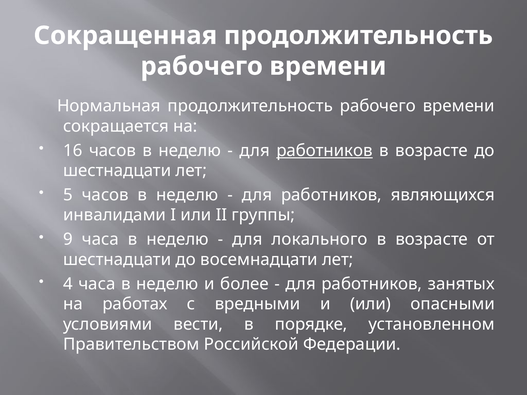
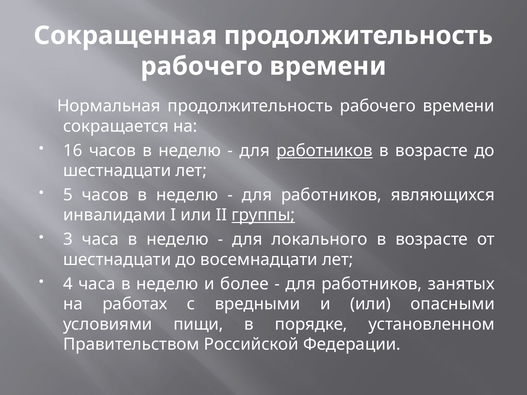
группы underline: none -> present (263, 215)
9: 9 -> 3 (68, 240)
вести: вести -> пищи (198, 324)
